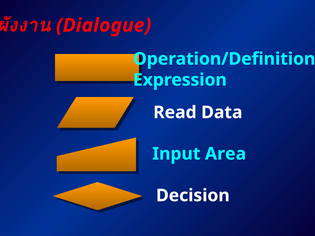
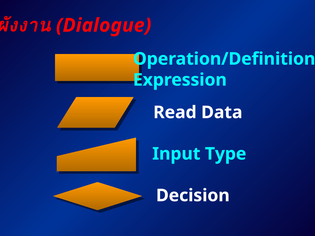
Area: Area -> Type (226, 154)
